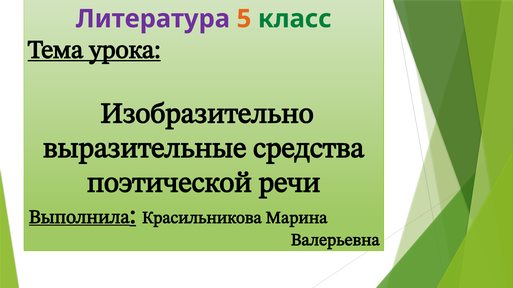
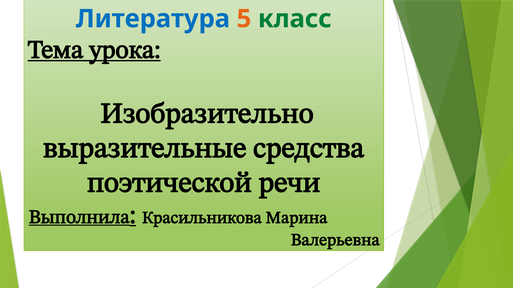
Литература colour: purple -> blue (153, 19)
